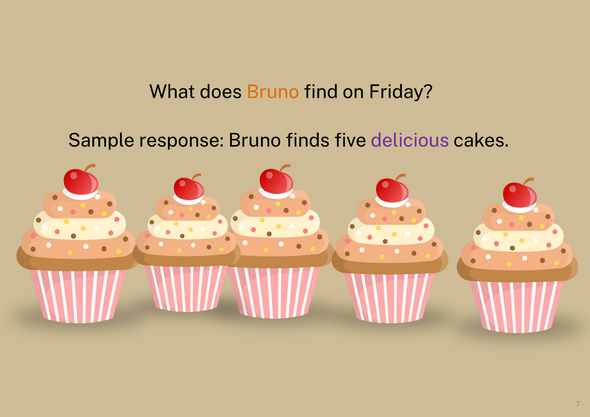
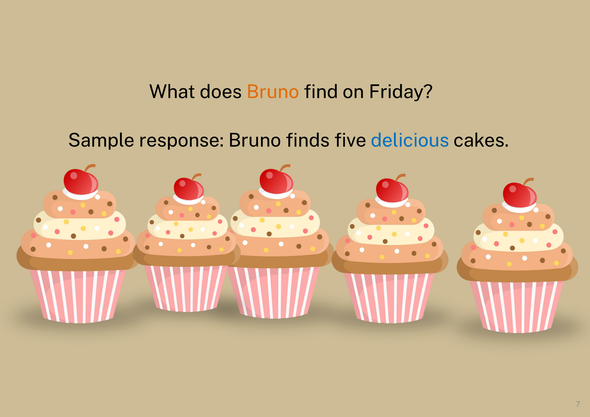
delicious colour: purple -> blue (410, 140)
